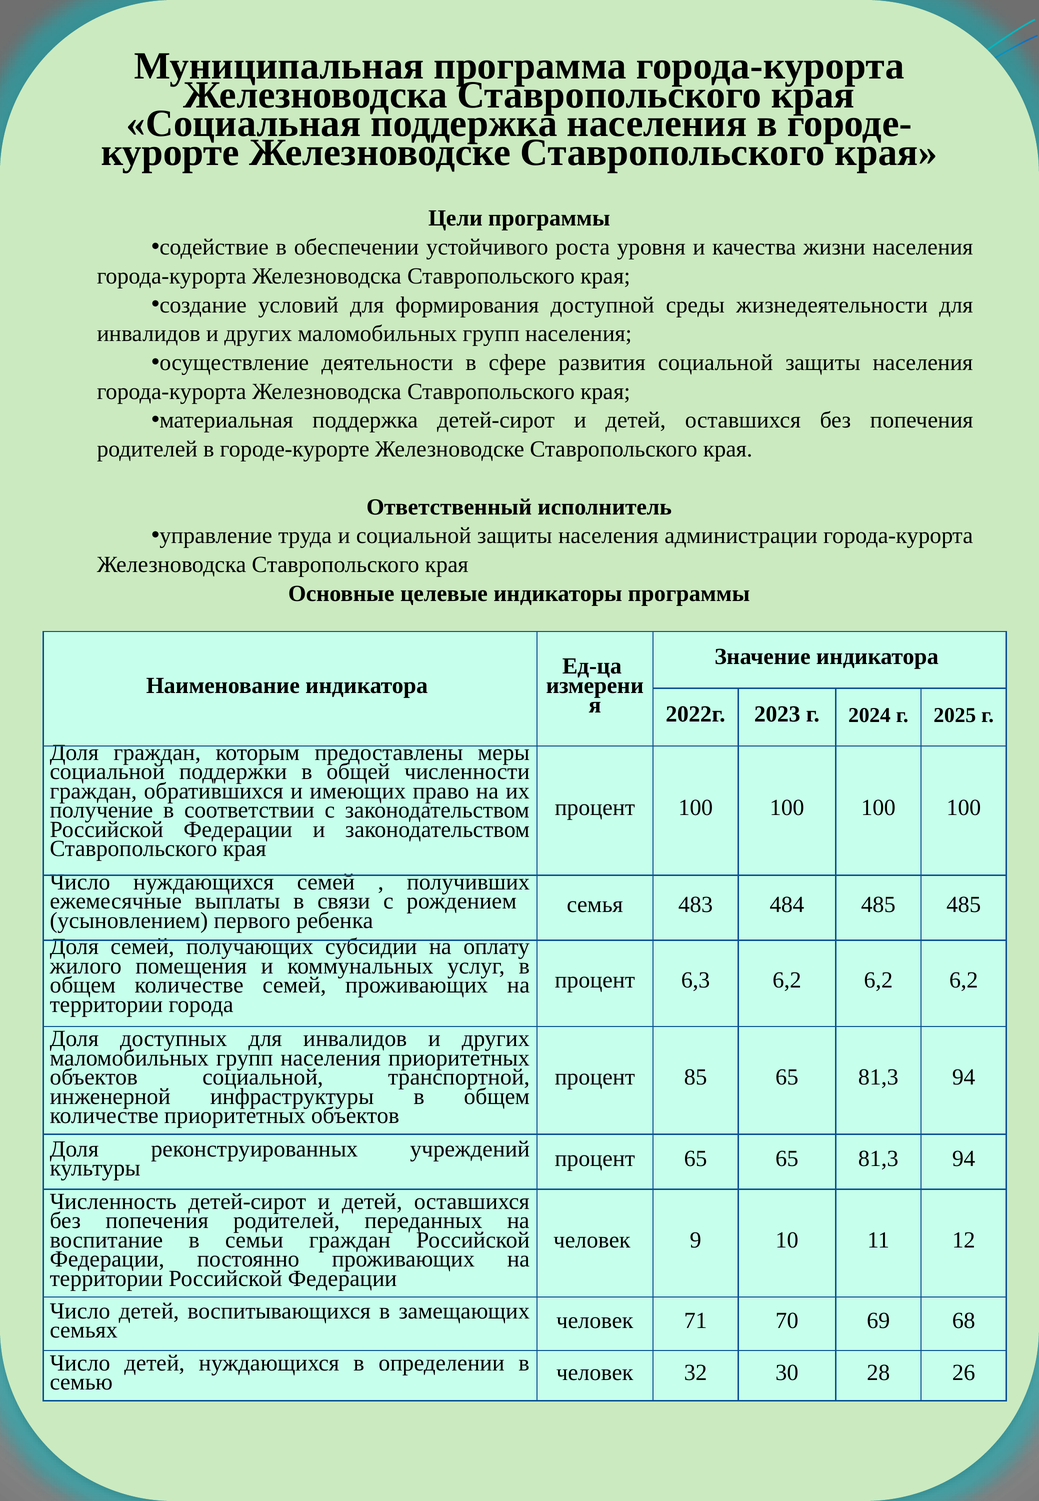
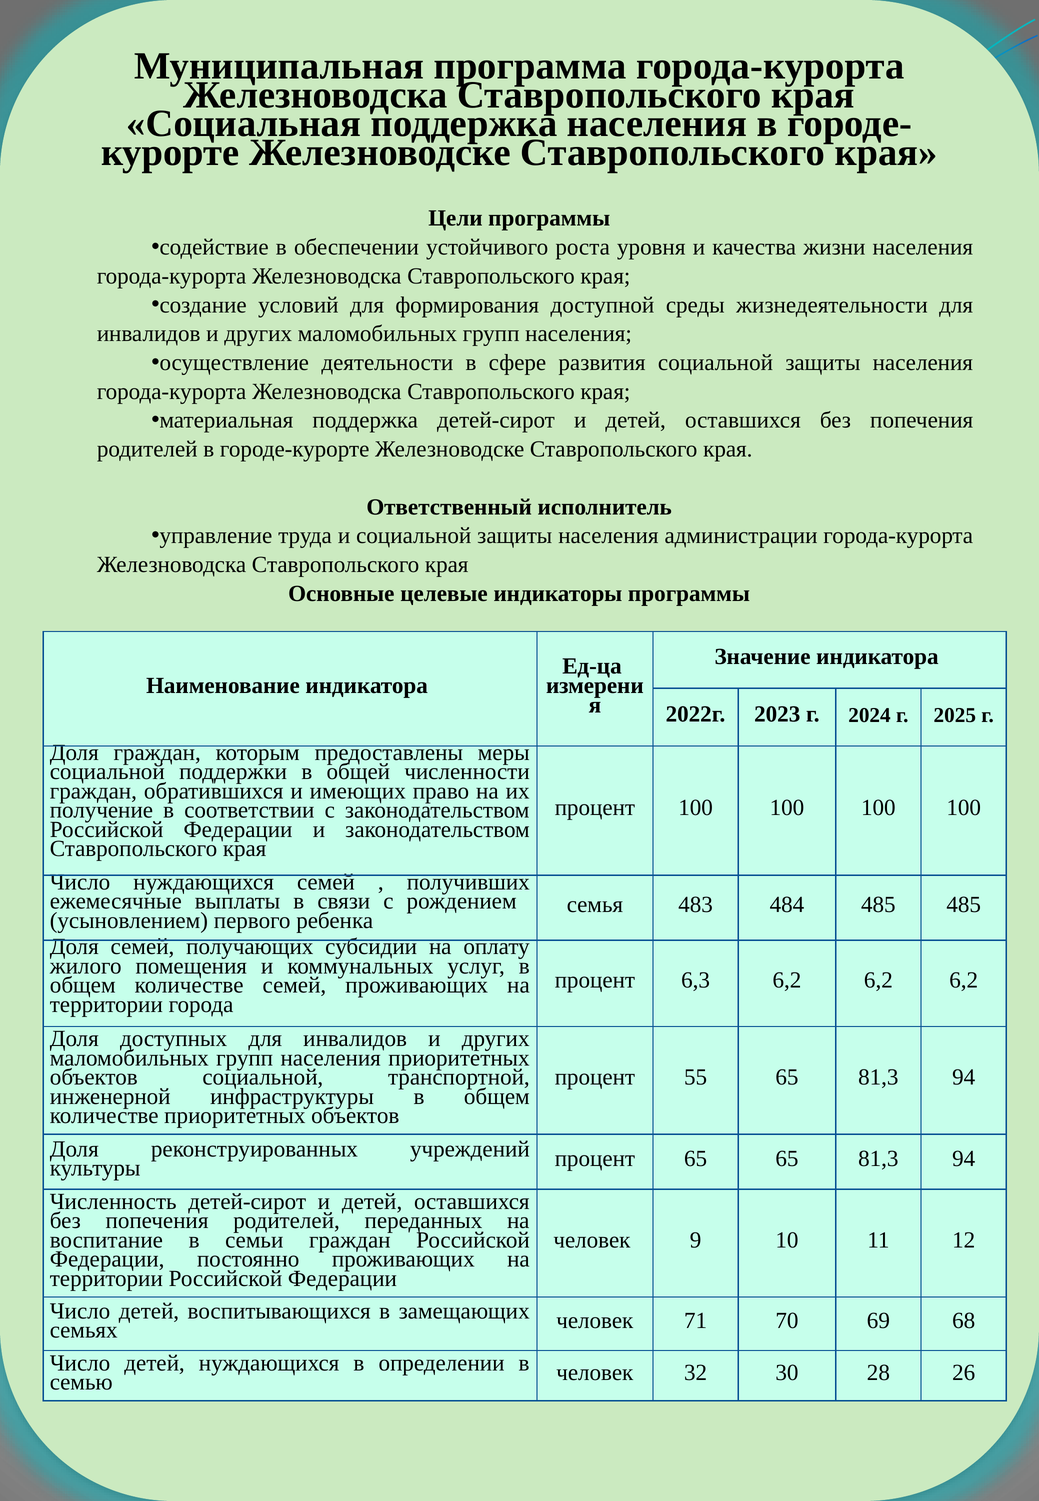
85: 85 -> 55 (696, 1077)
